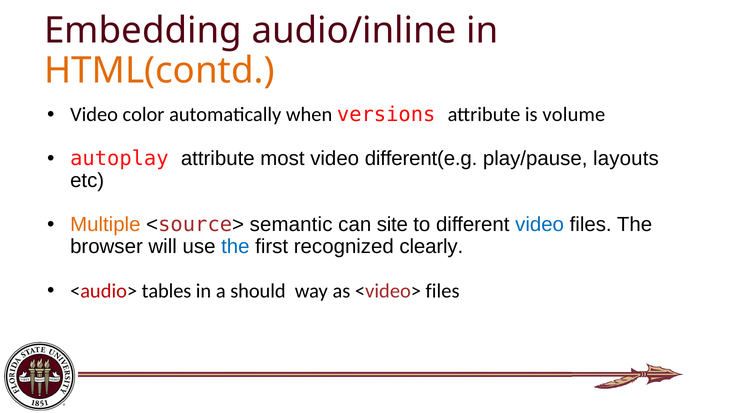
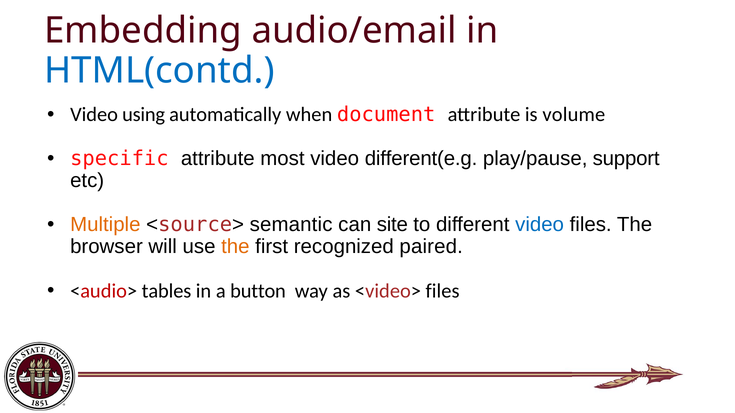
audio/inline: audio/inline -> audio/email (354, 31)
HTML(contd colour: orange -> blue (159, 71)
color: color -> using (144, 115)
versions: versions -> document (386, 115)
autoplay: autoplay -> specific (119, 159)
layouts: layouts -> support (626, 159)
the colour: blue -> orange (235, 247)
clearly: clearly -> paired (431, 247)
should: should -> button (258, 291)
